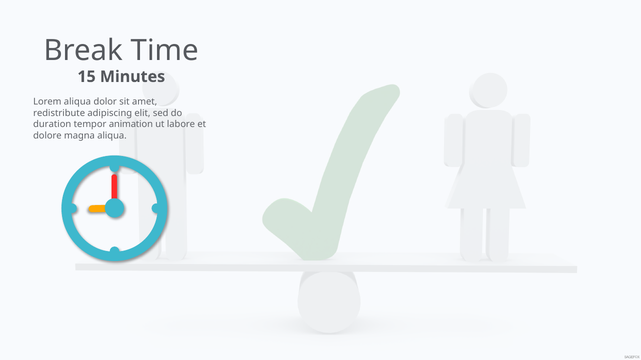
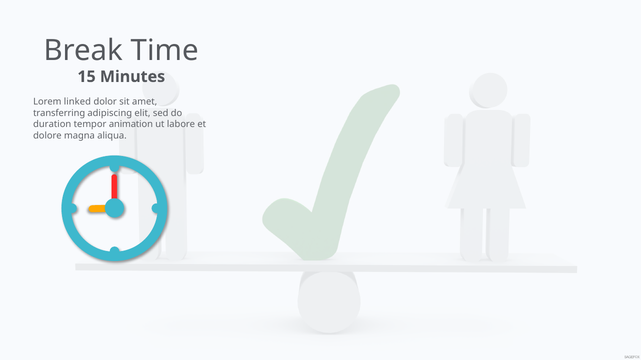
Lorem aliqua: aliqua -> linked (77, 102)
redistribute: redistribute -> transferring (59, 113)
